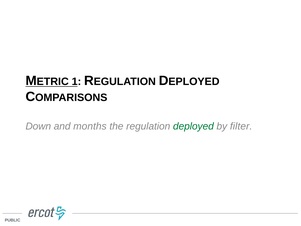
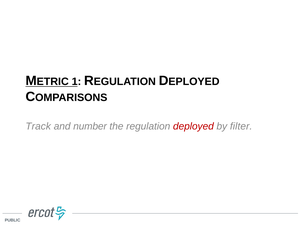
Down: Down -> Track (38, 126)
months: months -> number (90, 126)
deployed colour: green -> red (193, 126)
